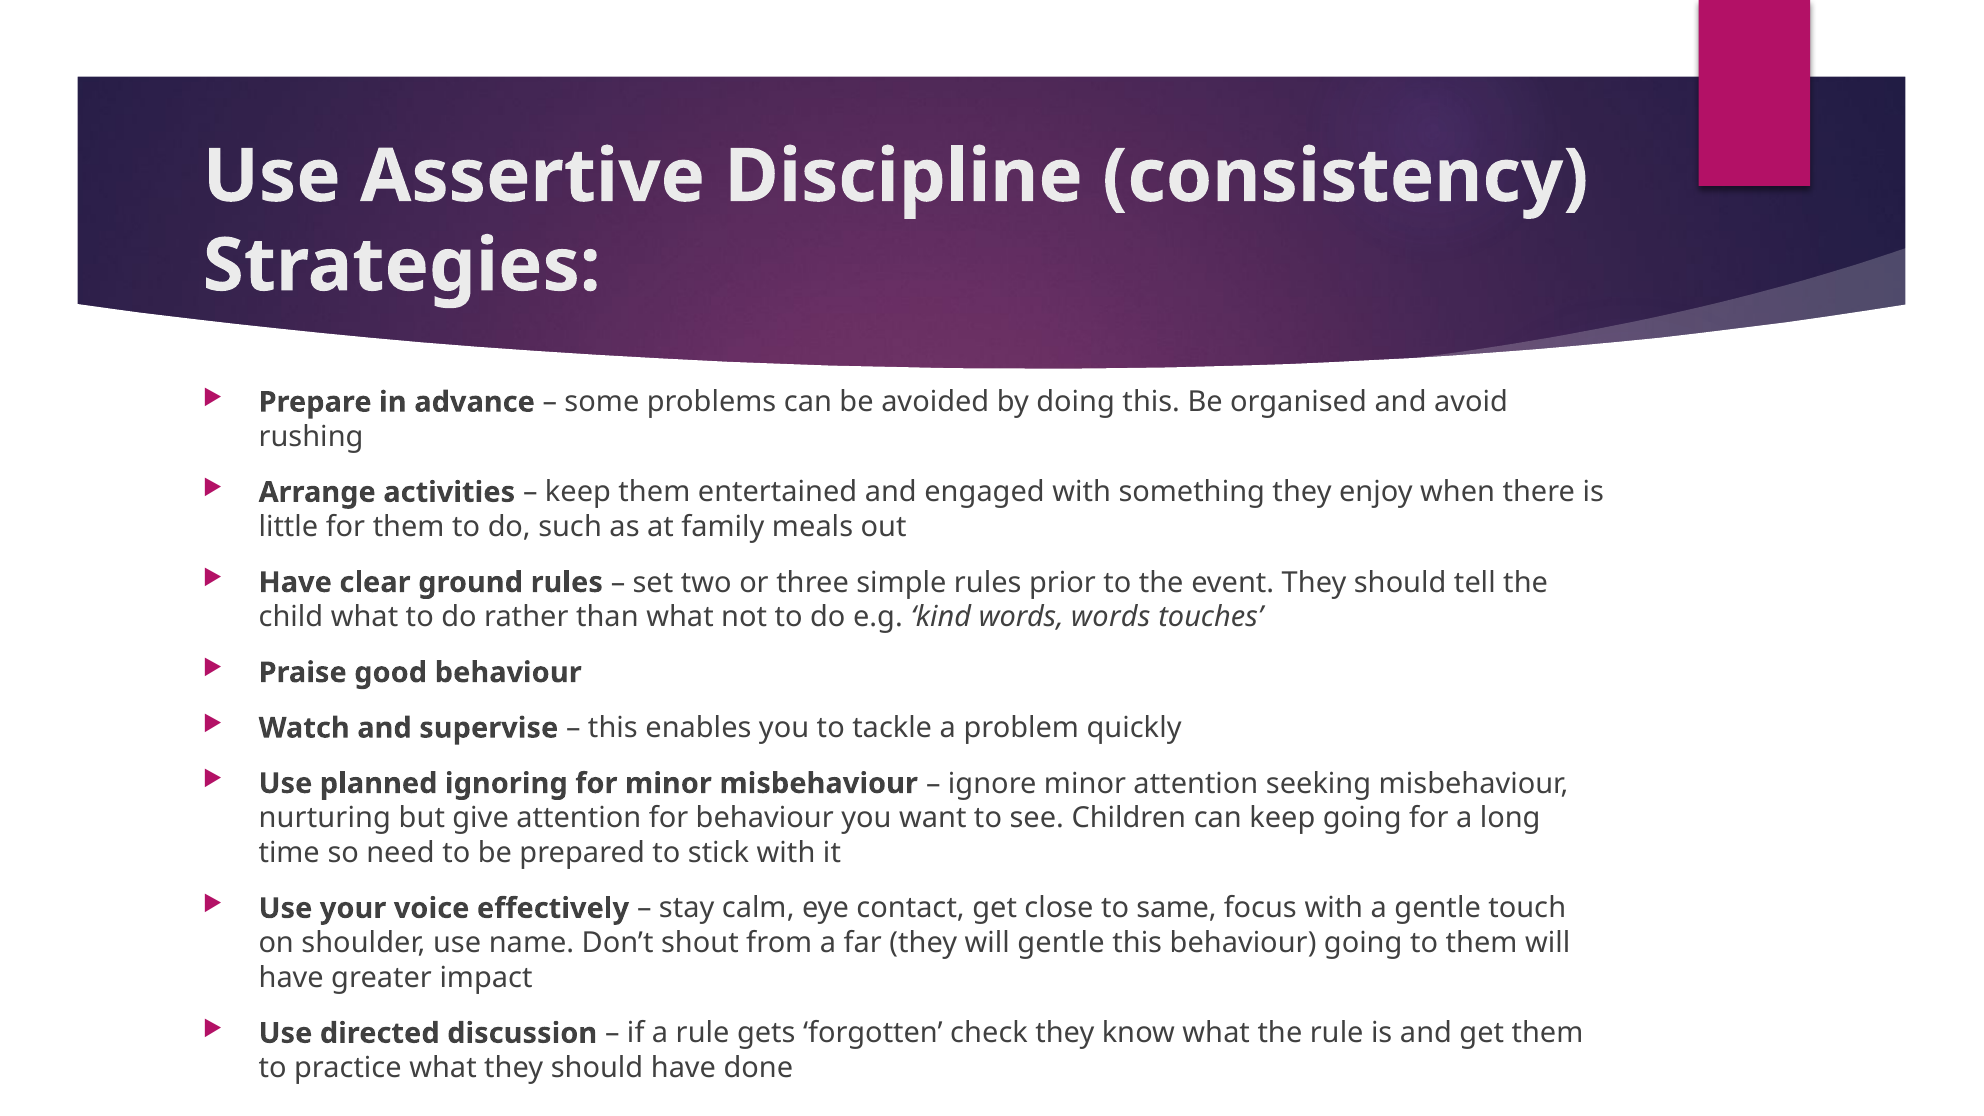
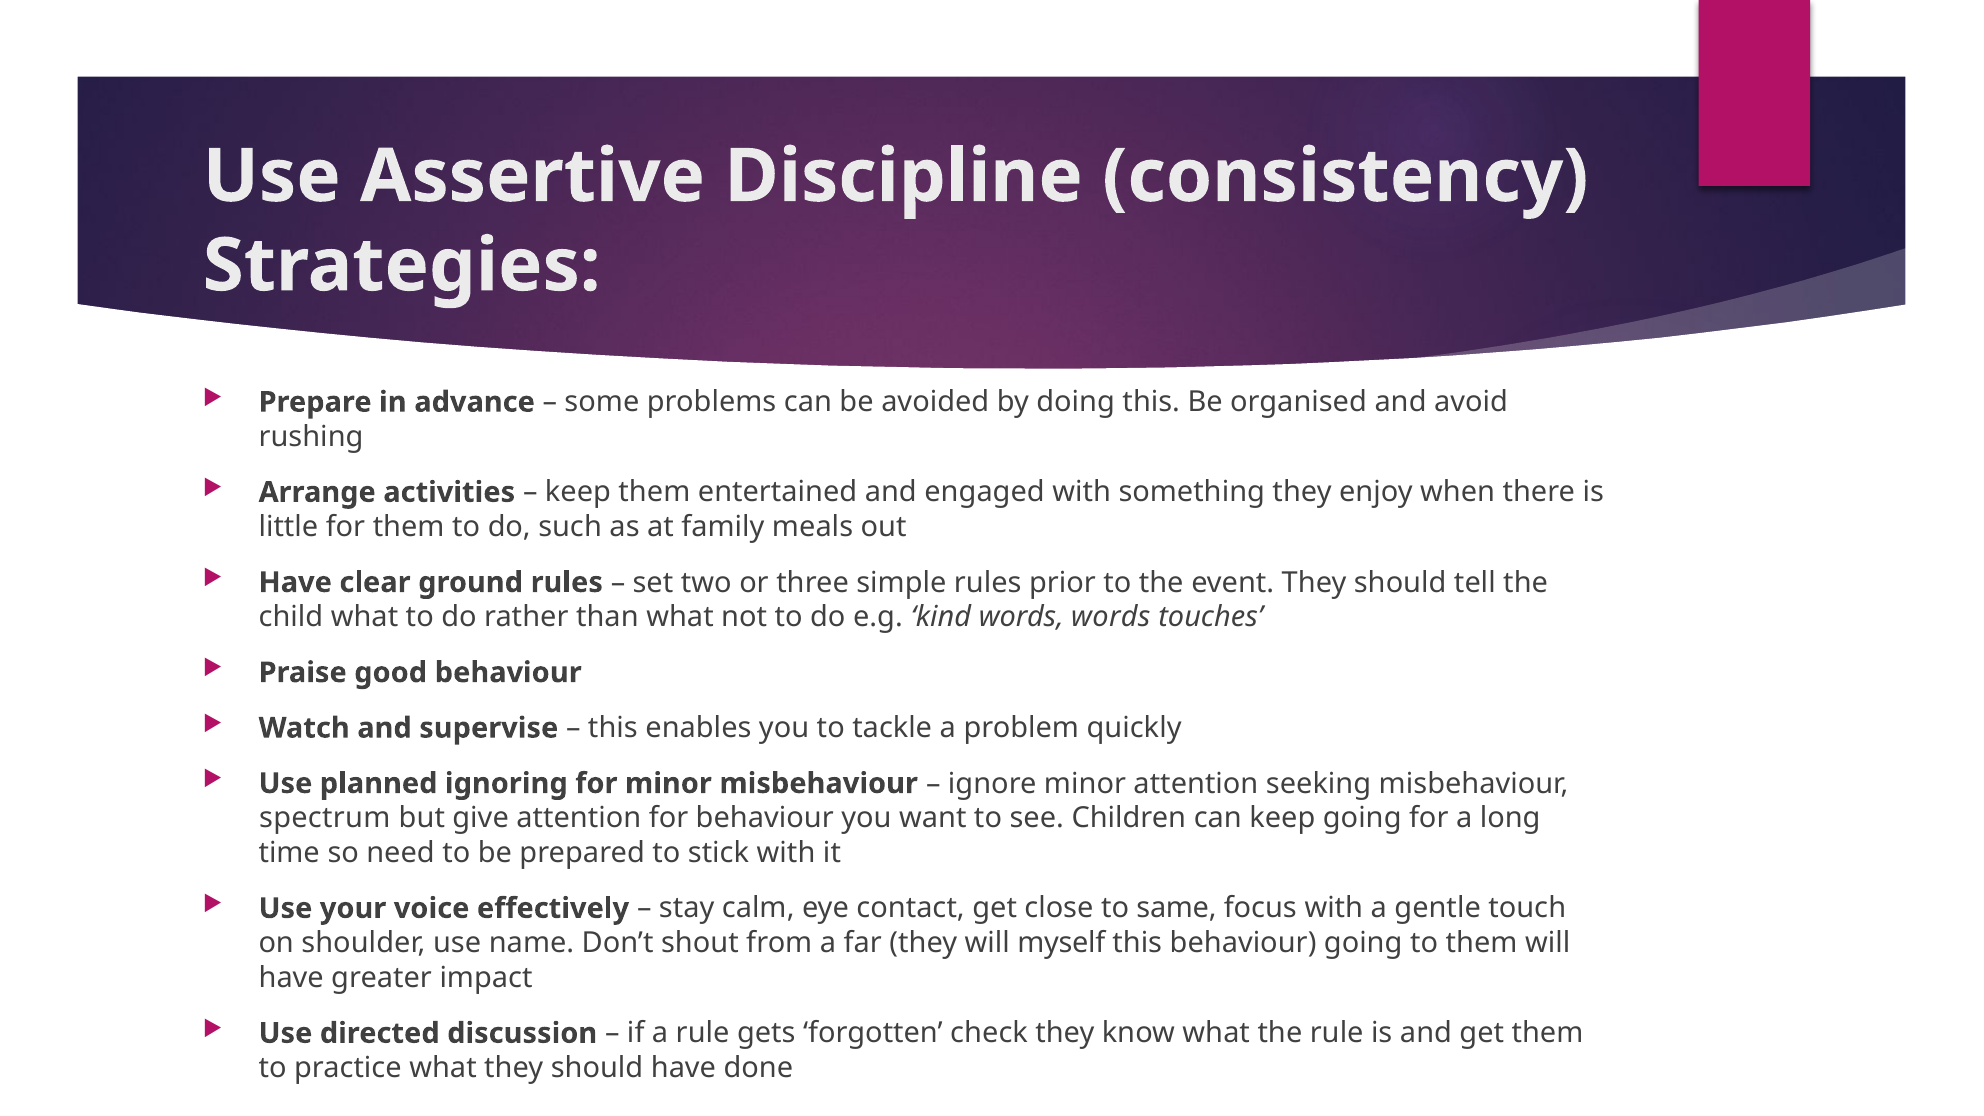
nurturing: nurturing -> spectrum (325, 818)
will gentle: gentle -> myself (1061, 943)
